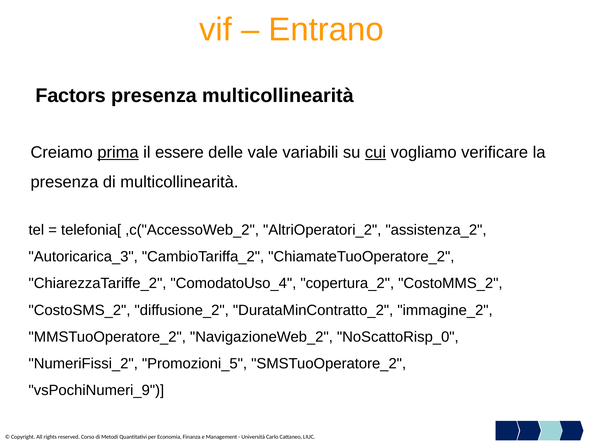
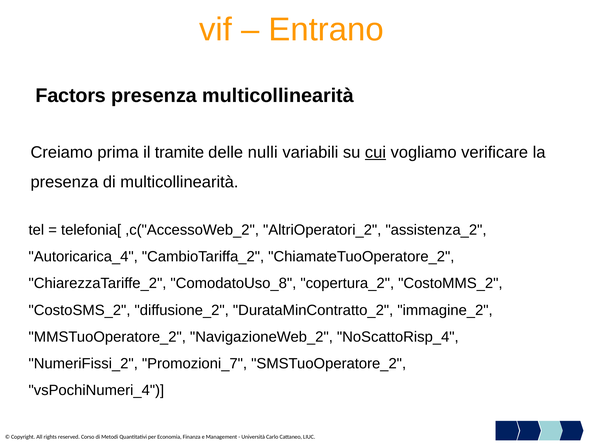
prima underline: present -> none (118, 152)
essere: essere -> tramite (179, 152)
vale: vale -> nulli (263, 152)
Autoricarica_3: Autoricarica_3 -> Autoricarica_4 (83, 257)
ComodatoUso_4: ComodatoUso_4 -> ComodatoUso_8 (233, 283)
NoScattoRisp_0: NoScattoRisp_0 -> NoScattoRisp_4 (398, 337)
Promozioni_5: Promozioni_5 -> Promozioni_7 (195, 363)
vsPochiNumeri_9: vsPochiNumeri_9 -> vsPochiNumeri_4 (96, 390)
